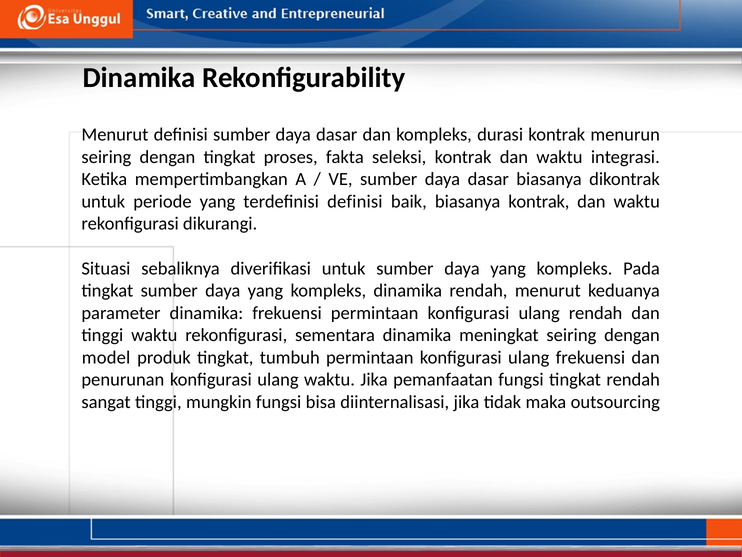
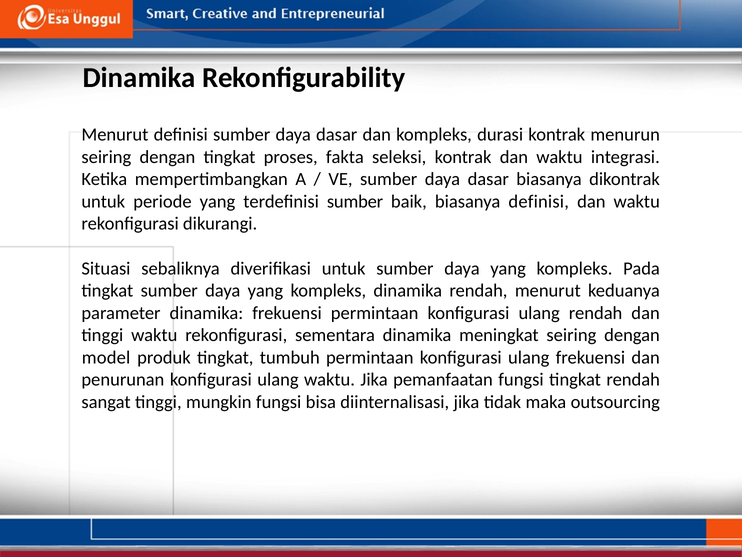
terdefinisi definisi: definisi -> sumber (355, 201)
biasanya kontrak: kontrak -> definisi (539, 201)
